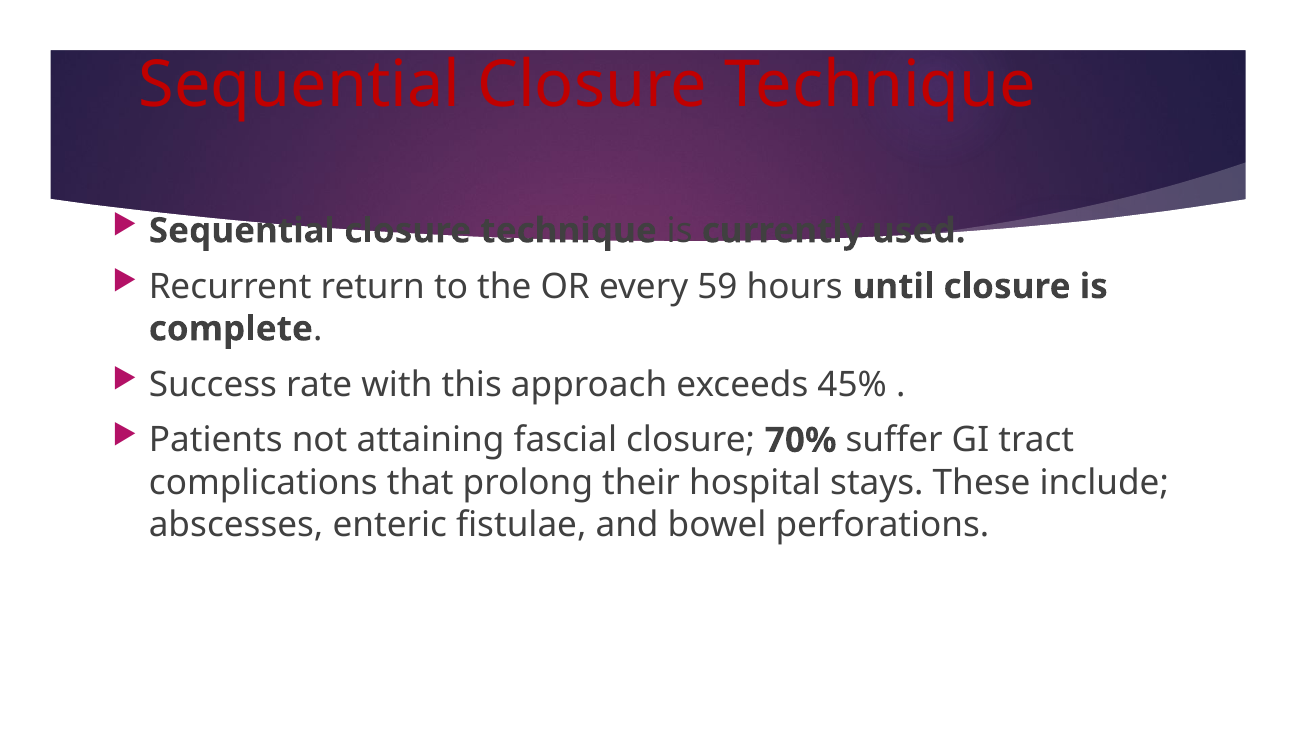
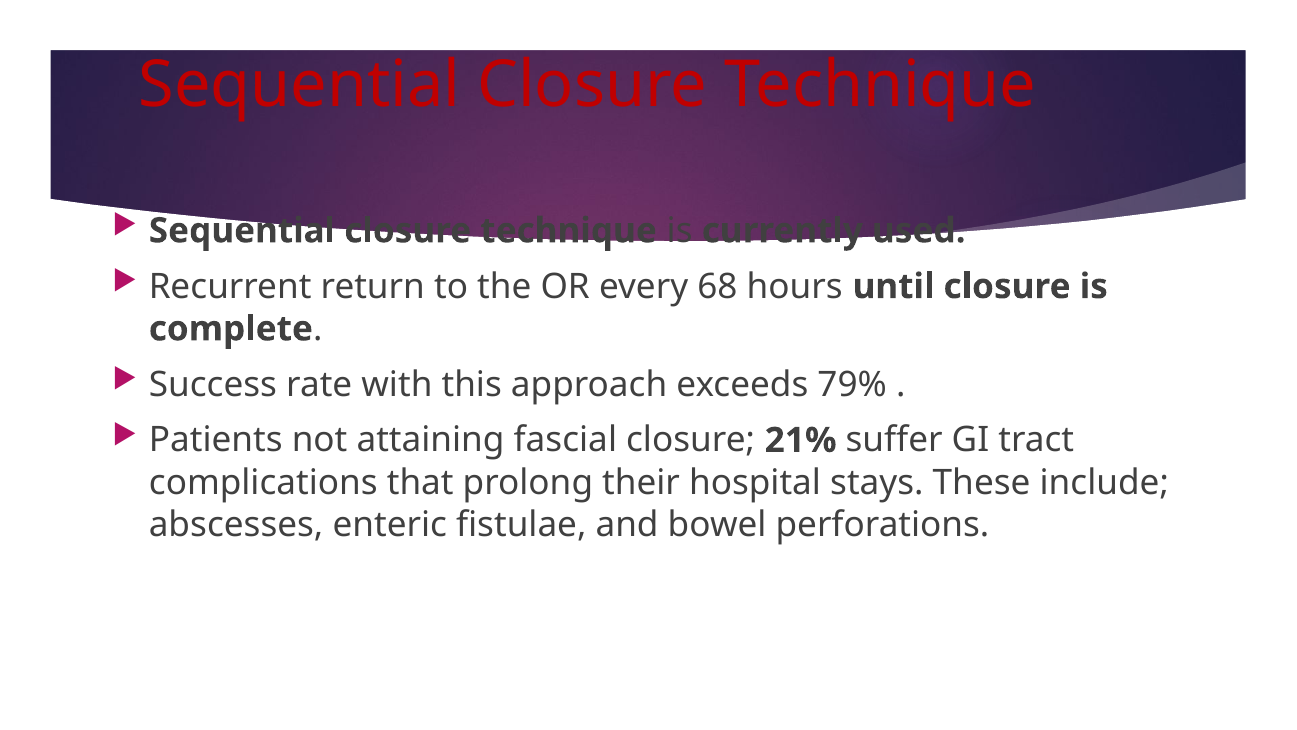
59: 59 -> 68 (717, 286)
45%: 45% -> 79% (852, 384)
70%: 70% -> 21% (801, 440)
